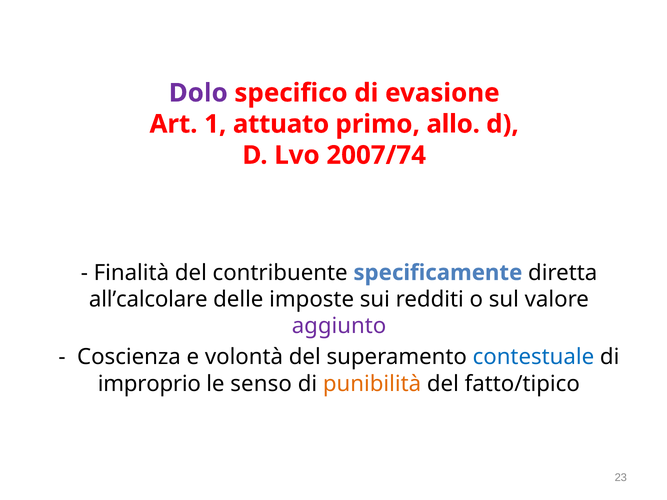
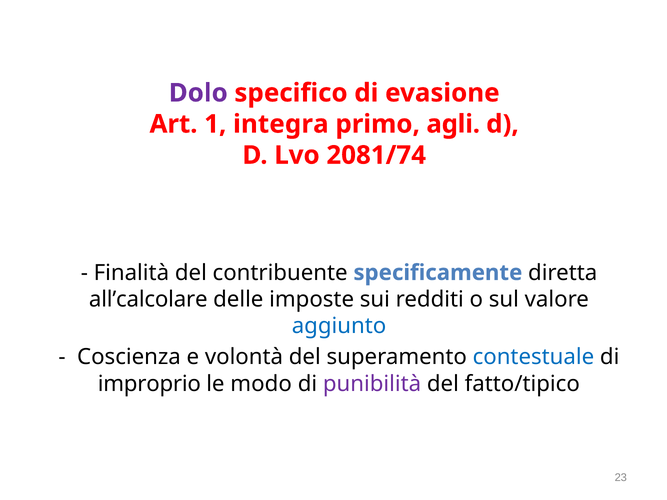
attuato: attuato -> integra (281, 124)
allo: allo -> agli (453, 124)
2007/74: 2007/74 -> 2081/74 (376, 155)
aggiunto colour: purple -> blue (339, 326)
senso: senso -> modo (261, 384)
punibilità colour: orange -> purple (372, 384)
